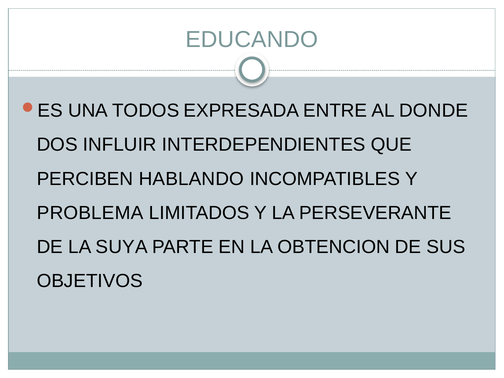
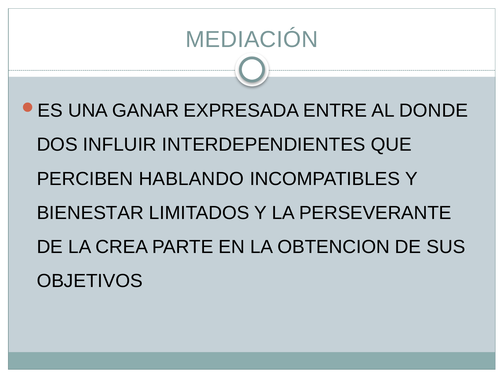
EDUCANDO: EDUCANDO -> MEDIACIÓN (252, 40)
TODOS: TODOS -> GANAR (146, 111)
PROBLEMA: PROBLEMA -> BIENESTAR (90, 213)
SUYA: SUYA -> CREA (122, 247)
